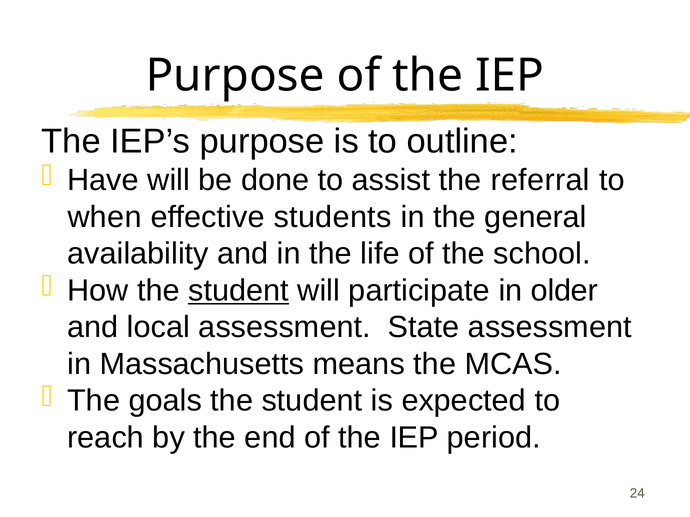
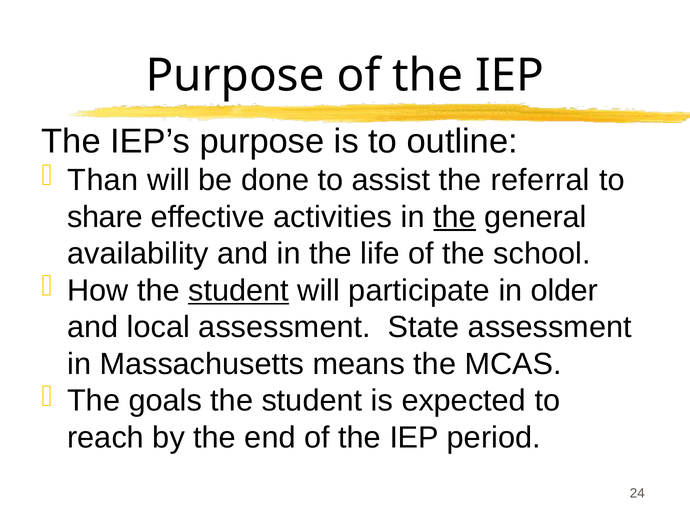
Have: Have -> Than (103, 180)
when: when -> share (105, 217)
students: students -> activities (333, 217)
the underline: none -> present (455, 217)
